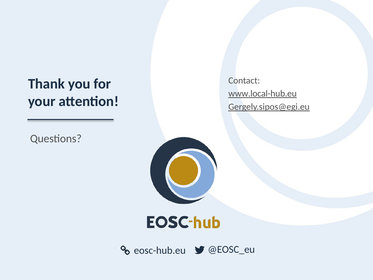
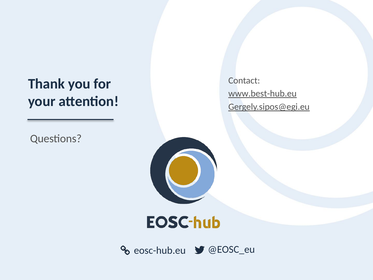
www.local-hub.eu: www.local-hub.eu -> www.best-hub.eu (262, 93)
